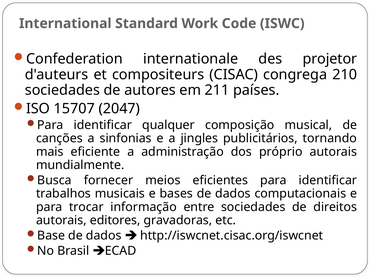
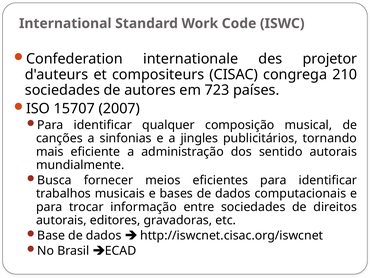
211: 211 -> 723 (217, 90)
2047: 2047 -> 2007 (119, 108)
próprio: próprio -> sentido (281, 151)
